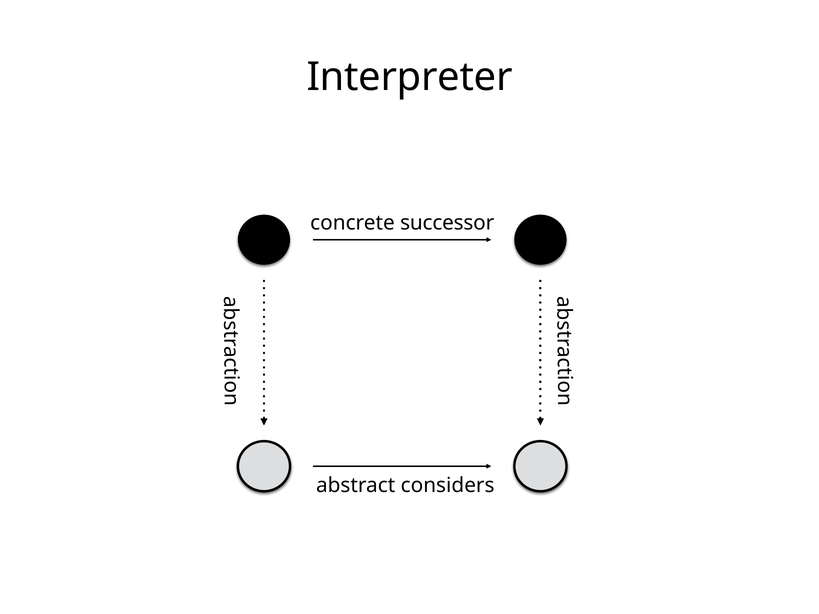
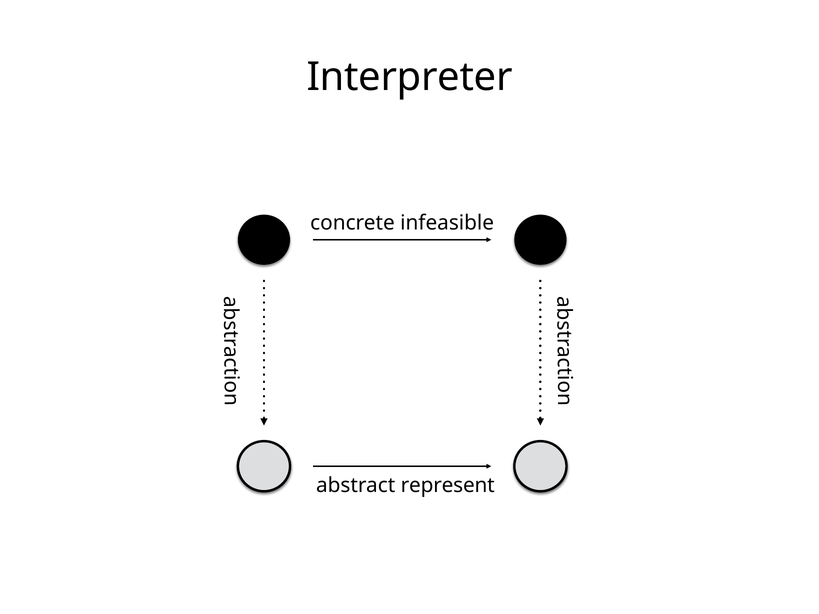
successor: successor -> infeasible (447, 223)
considers: considers -> represent (448, 485)
